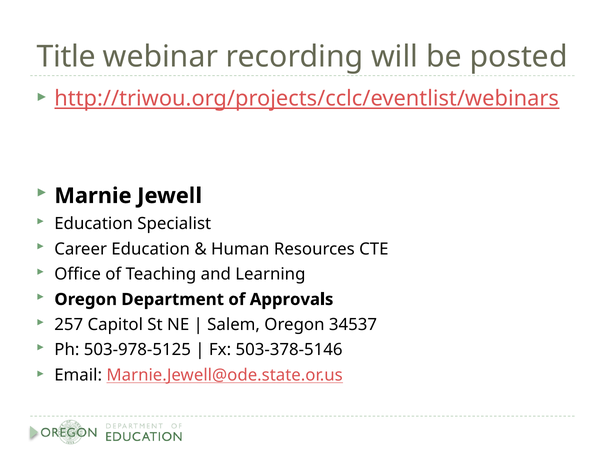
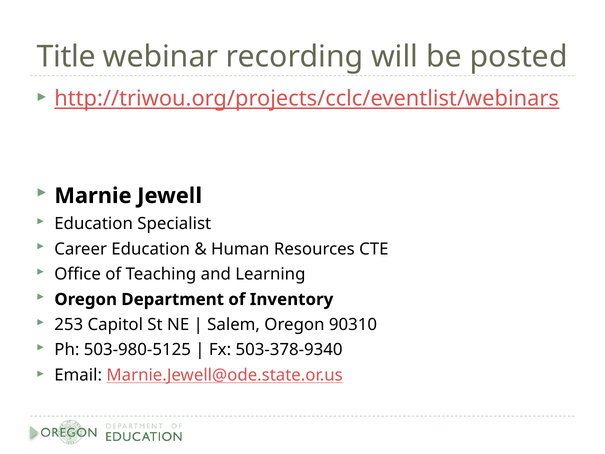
Approvals: Approvals -> Inventory (292, 299)
257: 257 -> 253 (69, 325)
34537: 34537 -> 90310 (353, 325)
503-978-5125: 503-978-5125 -> 503-980-5125 (137, 350)
503-378-5146: 503-378-5146 -> 503-378-9340 (289, 350)
